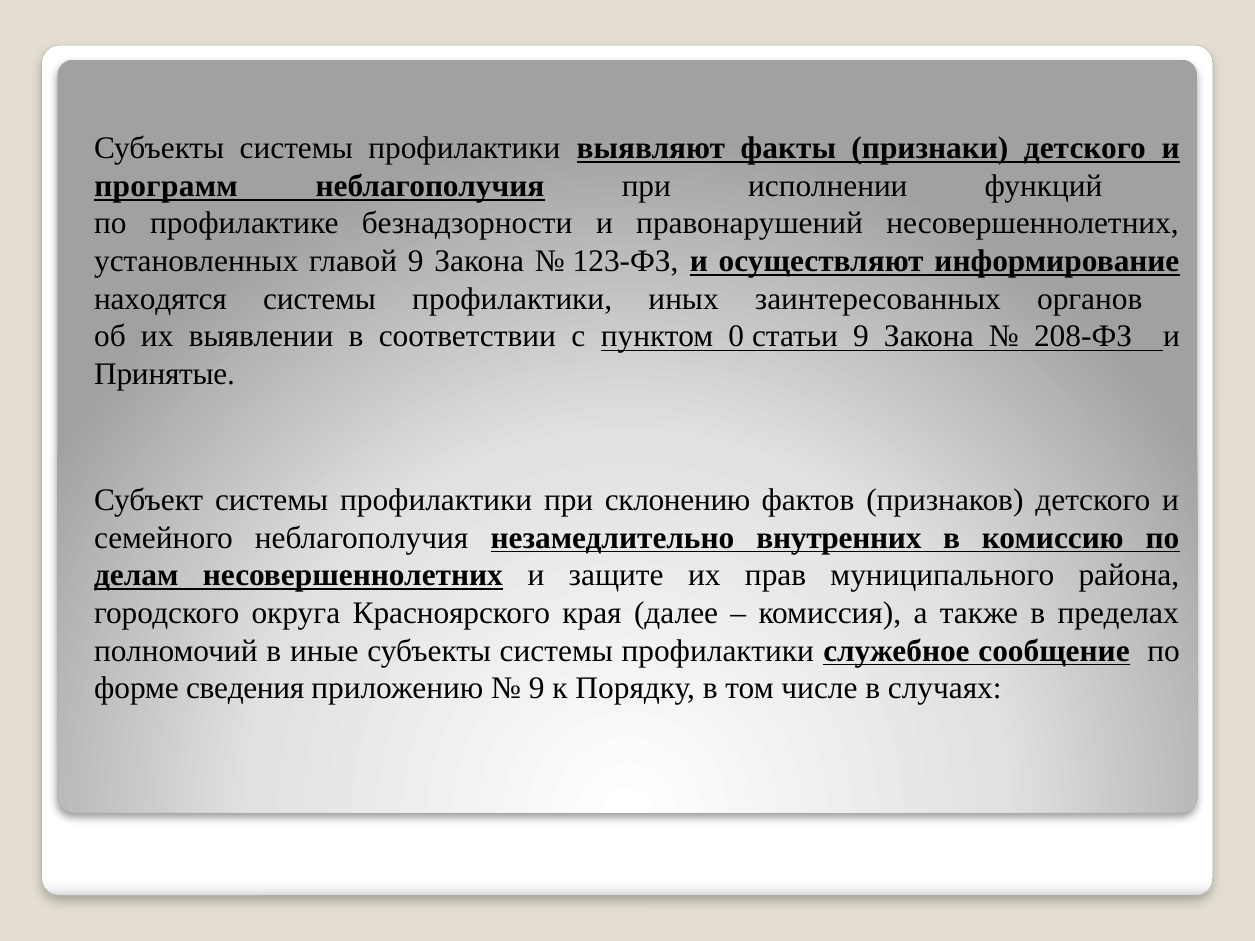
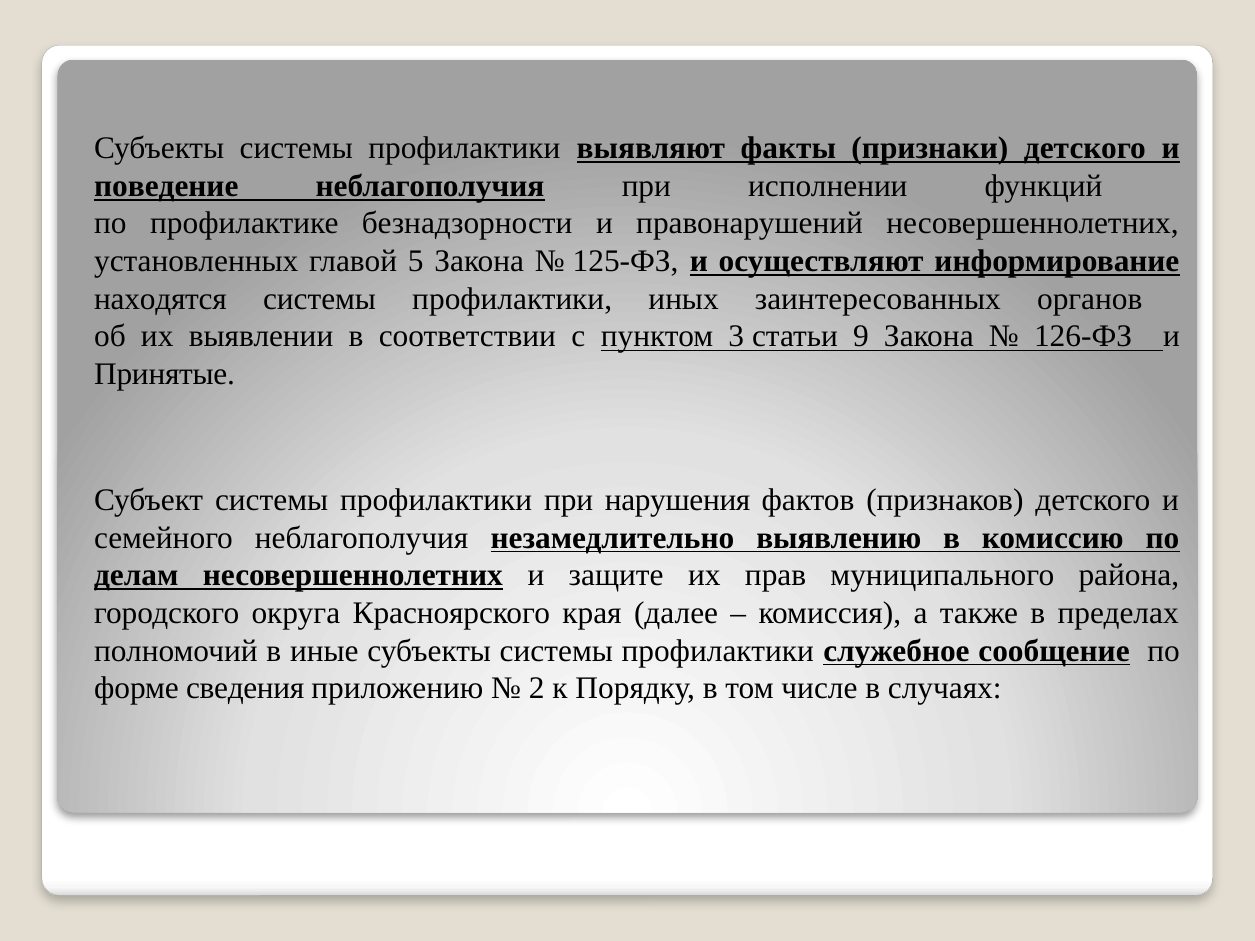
программ: программ -> поведение (166, 186)
главой 9: 9 -> 5 (416, 261)
123-ФЗ: 123-ФЗ -> 125-ФЗ (626, 261)
0: 0 -> 3 (736, 337)
208-ФЗ: 208-ФЗ -> 126-ФЗ (1083, 337)
склонению: склонению -> нарушения (678, 500)
внутренних: внутренних -> выявлению (839, 538)
9: 9 -> 2 (537, 688)
